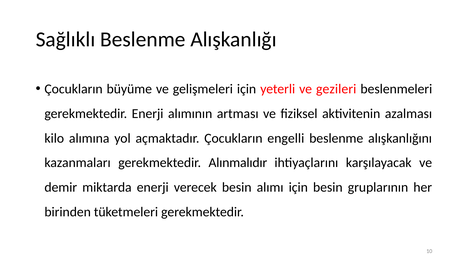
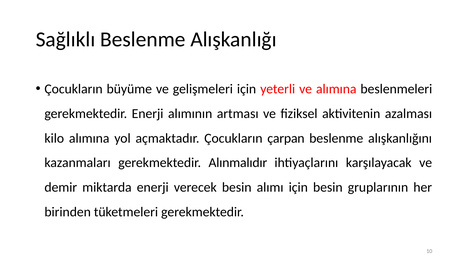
ve gezileri: gezileri -> alımına (336, 89)
engelli: engelli -> çarpan (286, 138)
